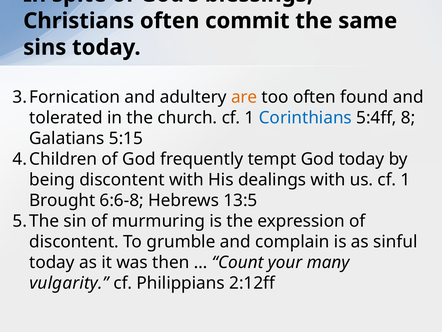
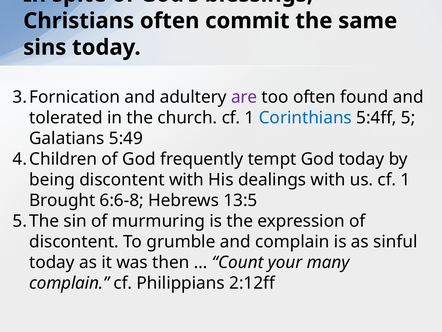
are colour: orange -> purple (244, 97)
8: 8 -> 5 (408, 118)
5:15: 5:15 -> 5:49 (126, 138)
vulgarity: vulgarity -> complain (69, 283)
